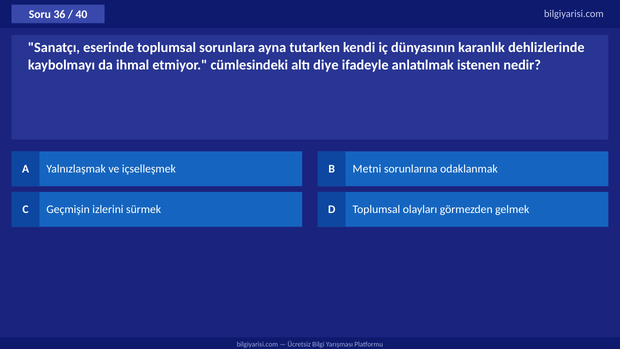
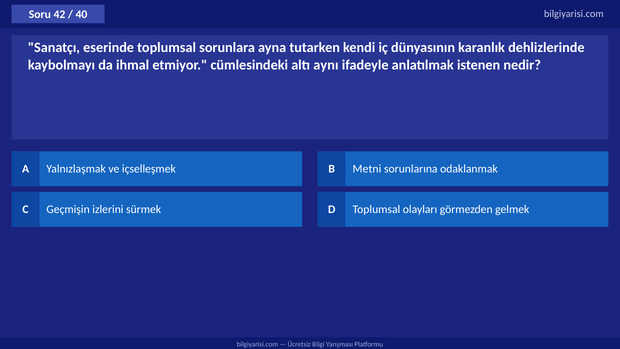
36: 36 -> 42 (59, 14)
diye: diye -> aynı (326, 65)
